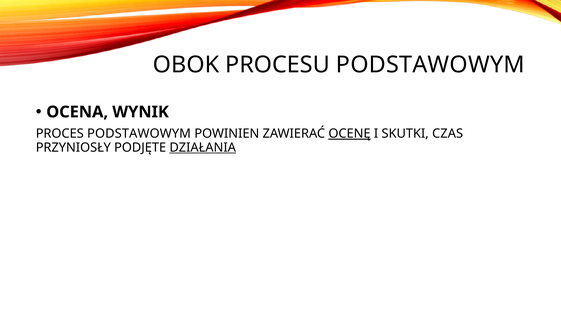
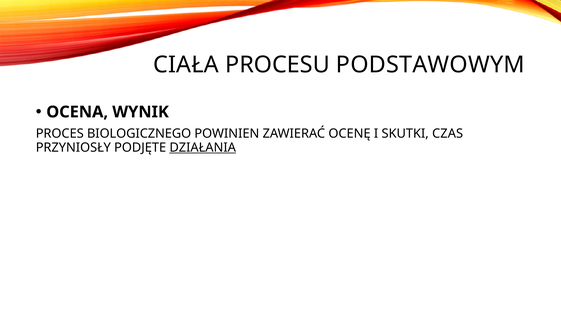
OBOK: OBOK -> CIAŁA (186, 65)
PROCES PODSTAWOWYM: PODSTAWOWYM -> BIOLOGICZNEGO (139, 133)
OCENĘ underline: present -> none (350, 133)
